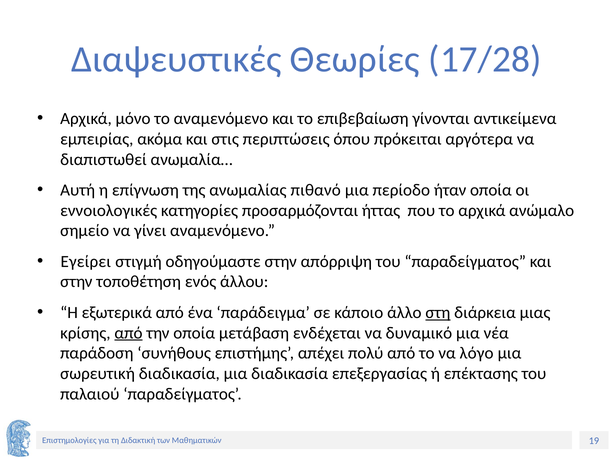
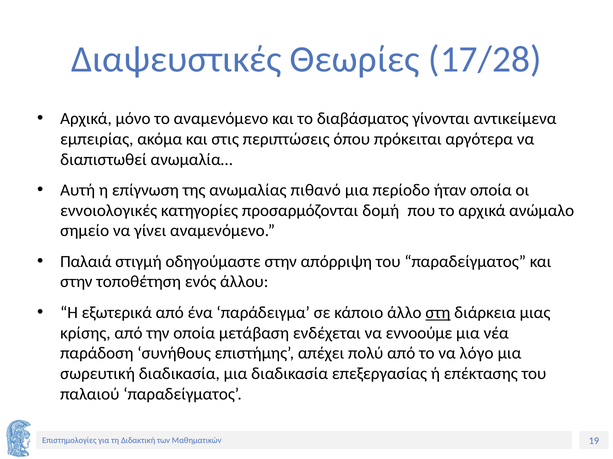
επιβεβαίωση: επιβεβαίωση -> διαβάσματος (363, 119)
ήττας: ήττας -> δομή (381, 211)
Εγείρει: Εγείρει -> Παλαιά (86, 262)
από underline: present -> none (129, 333)
δυναμικό: δυναμικό -> εννοούμε (419, 333)
